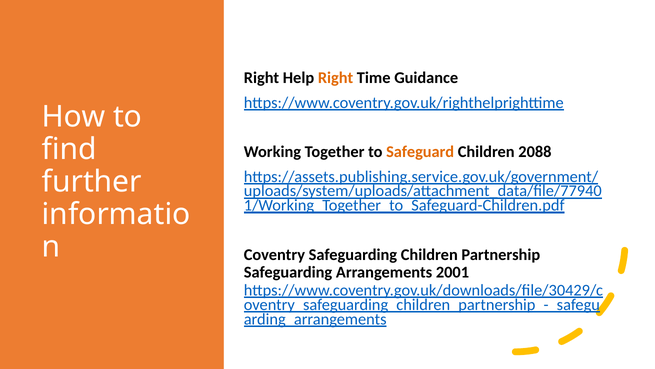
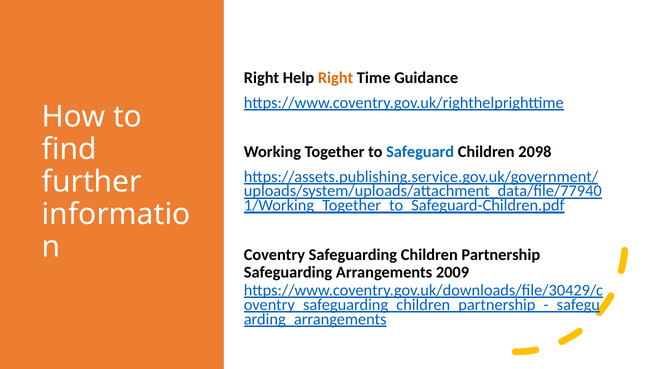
Safeguard colour: orange -> blue (420, 152)
2088: 2088 -> 2098 (535, 152)
2001: 2001 -> 2009 (452, 272)
